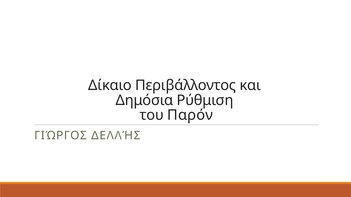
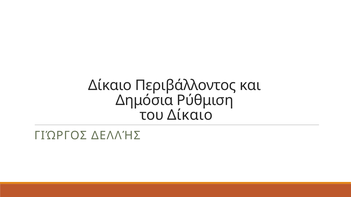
του Παρόν: Παρόν -> Δίκαιο (190, 115)
